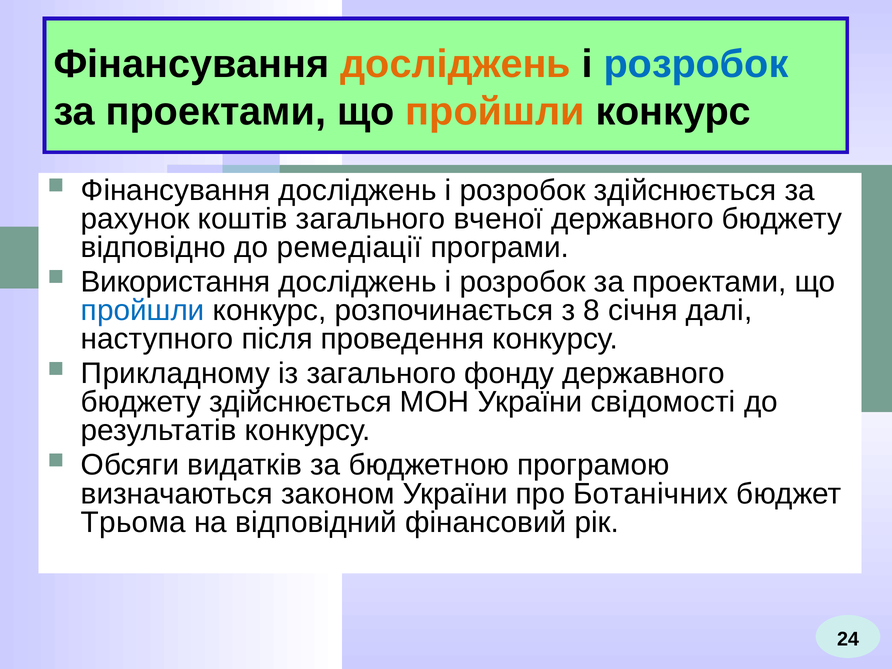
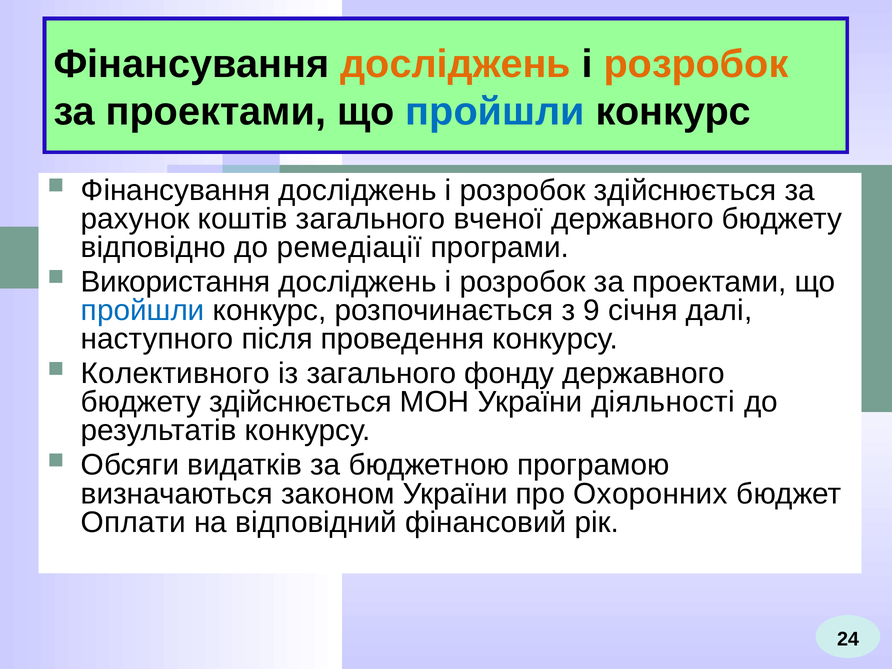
розробок colour: blue -> orange (696, 64)
пройшли colour: orange -> blue (495, 112)
8: 8 -> 9 (592, 311)
Прикладному: Прикладному -> Колективного (175, 374)
свідомості: свідомості -> діяльності (663, 402)
Ботанічних: Ботанічних -> Охоронних (651, 494)
Трьома: Трьома -> Оплати (133, 522)
